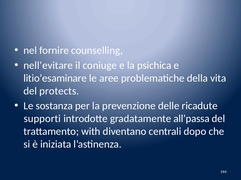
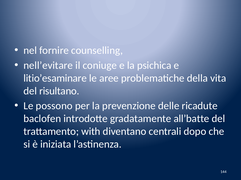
protects: protects -> risultano (59, 91)
sostanza: sostanza -> possono (54, 106)
supporti: supporti -> baclofen (42, 119)
all’passa: all’passa -> all’batte (191, 119)
